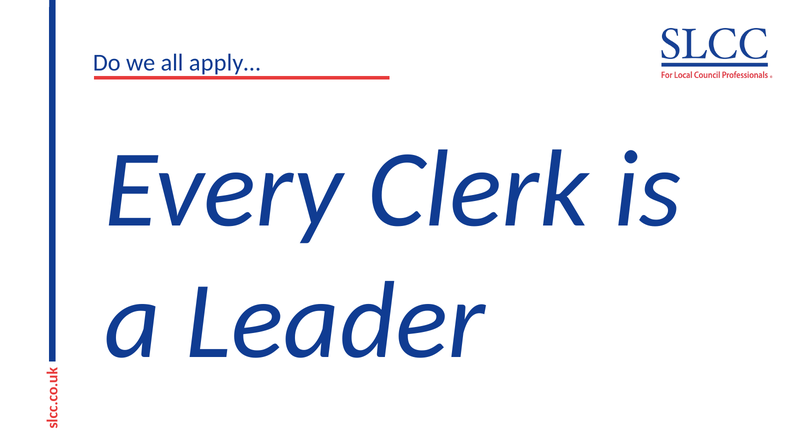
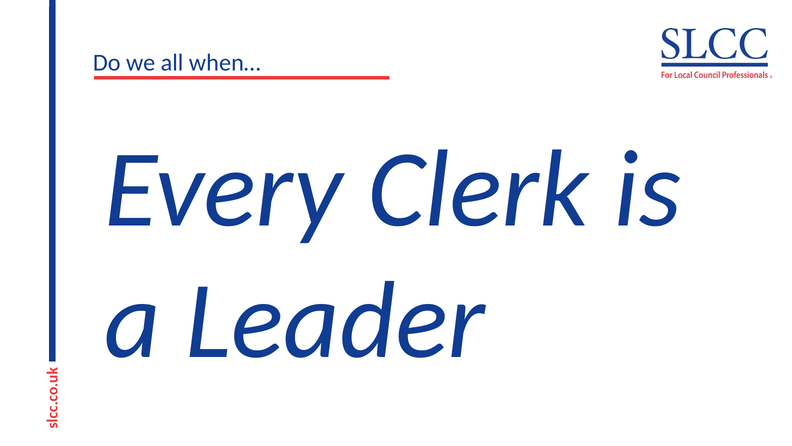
apply…: apply… -> when… (225, 63)
